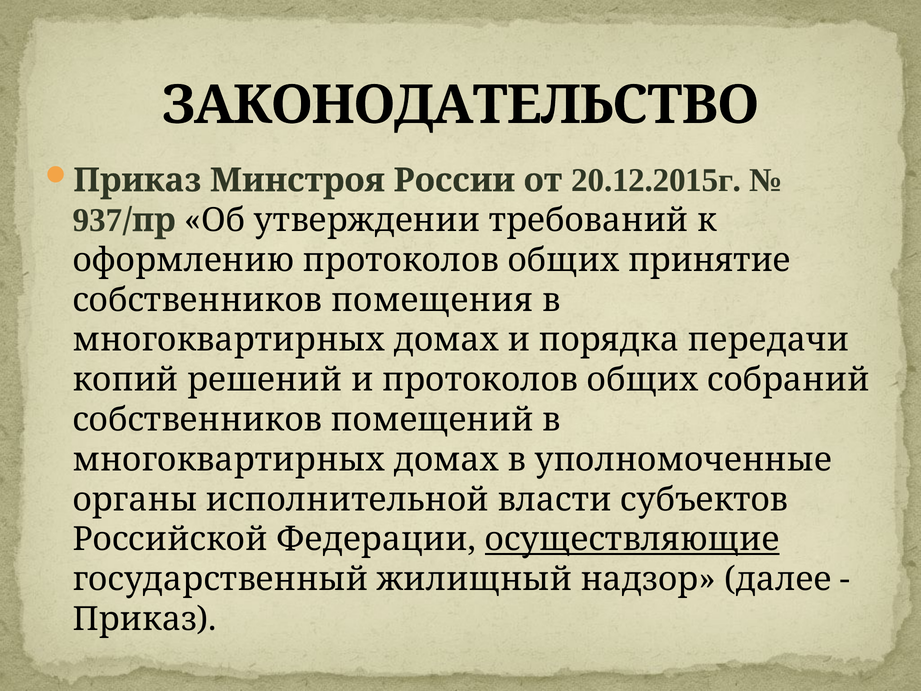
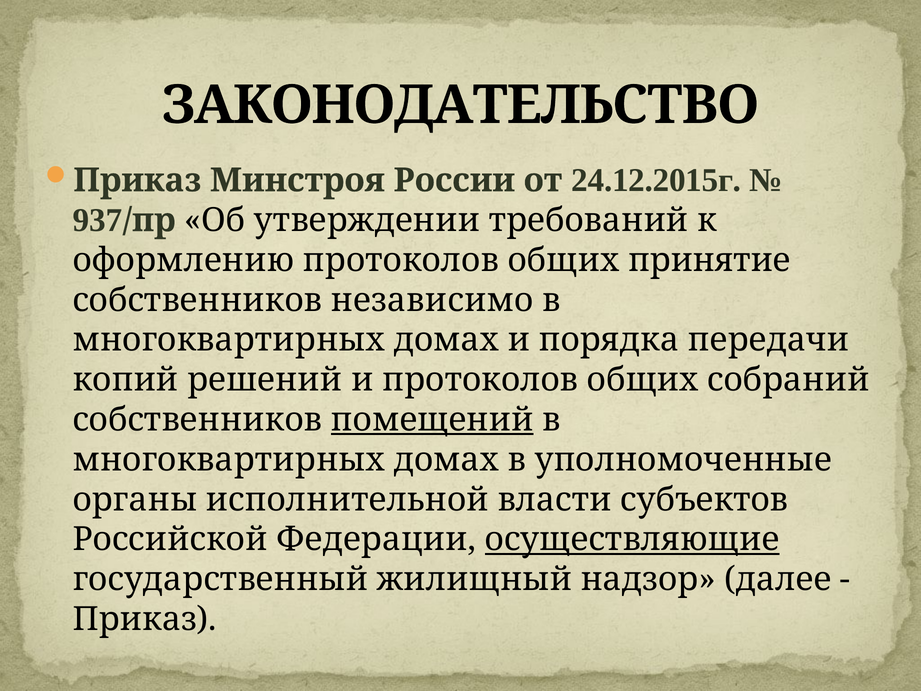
20.12.2015г: 20.12.2015г -> 24.12.2015г (656, 180)
помещения: помещения -> независимо (432, 300)
помещений underline: none -> present (432, 420)
